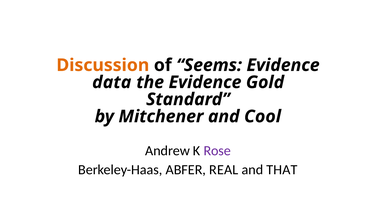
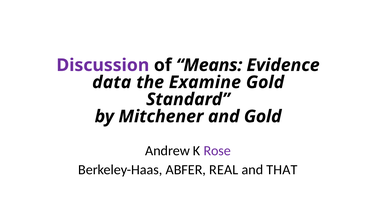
Discussion colour: orange -> purple (103, 65)
Seems: Seems -> Means (209, 65)
the Evidence: Evidence -> Examine (205, 82)
and Cool: Cool -> Gold (263, 117)
